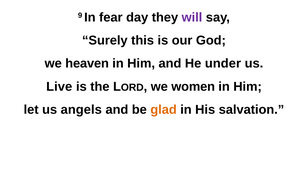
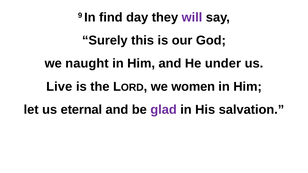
fear: fear -> find (111, 17)
heaven: heaven -> naught (87, 64)
angels: angels -> eternal (81, 110)
glad colour: orange -> purple (164, 110)
